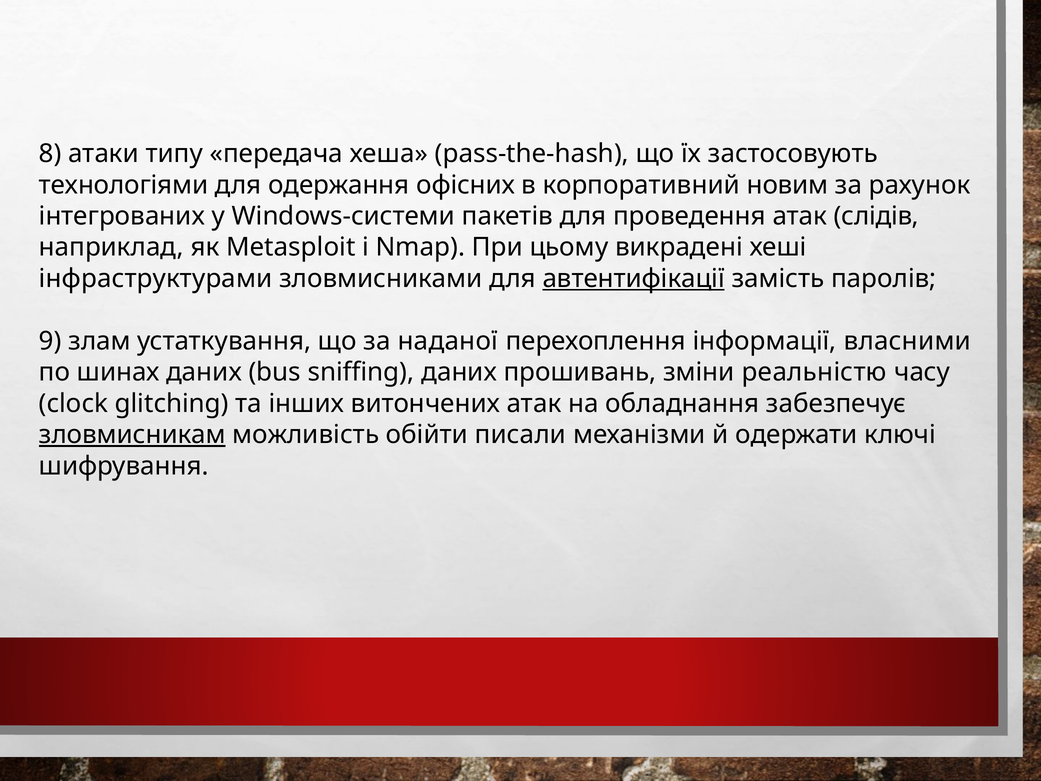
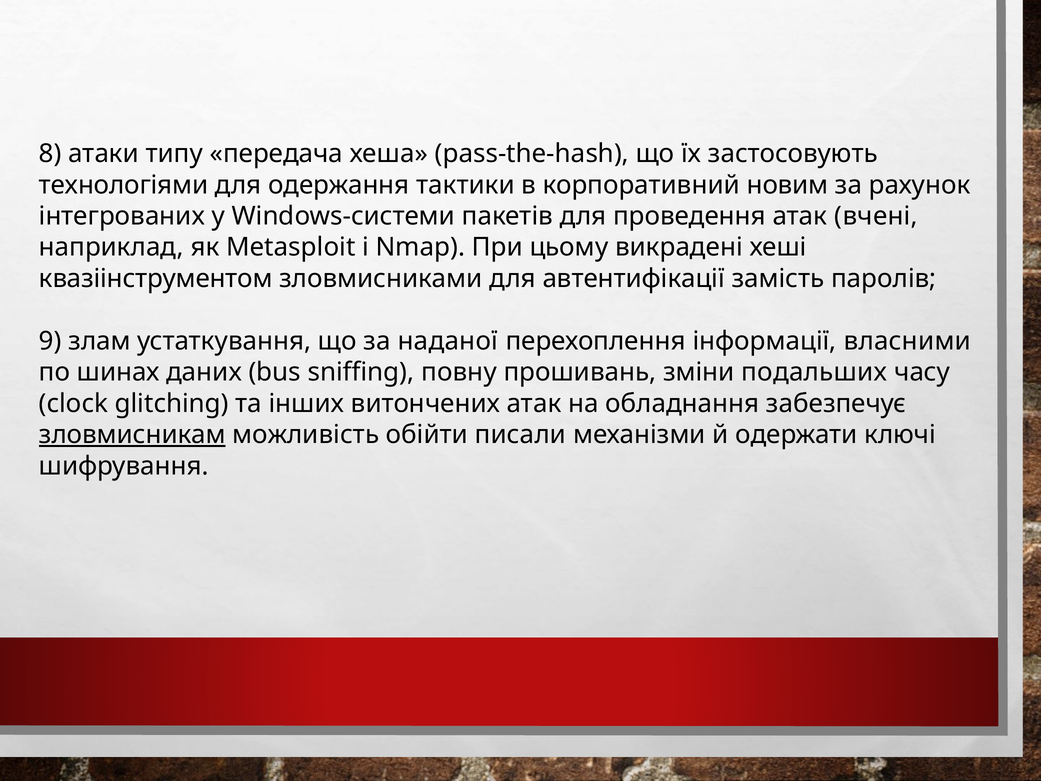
офісних: офісних -> тактики (466, 185)
слідів: слідів -> вчені (876, 216)
інфраструктурами: інфраструктурами -> квазіінструментом (156, 279)
автентифікації underline: present -> none (634, 279)
sniffing даних: даних -> повну (459, 372)
реальністю: реальністю -> подальших (814, 372)
